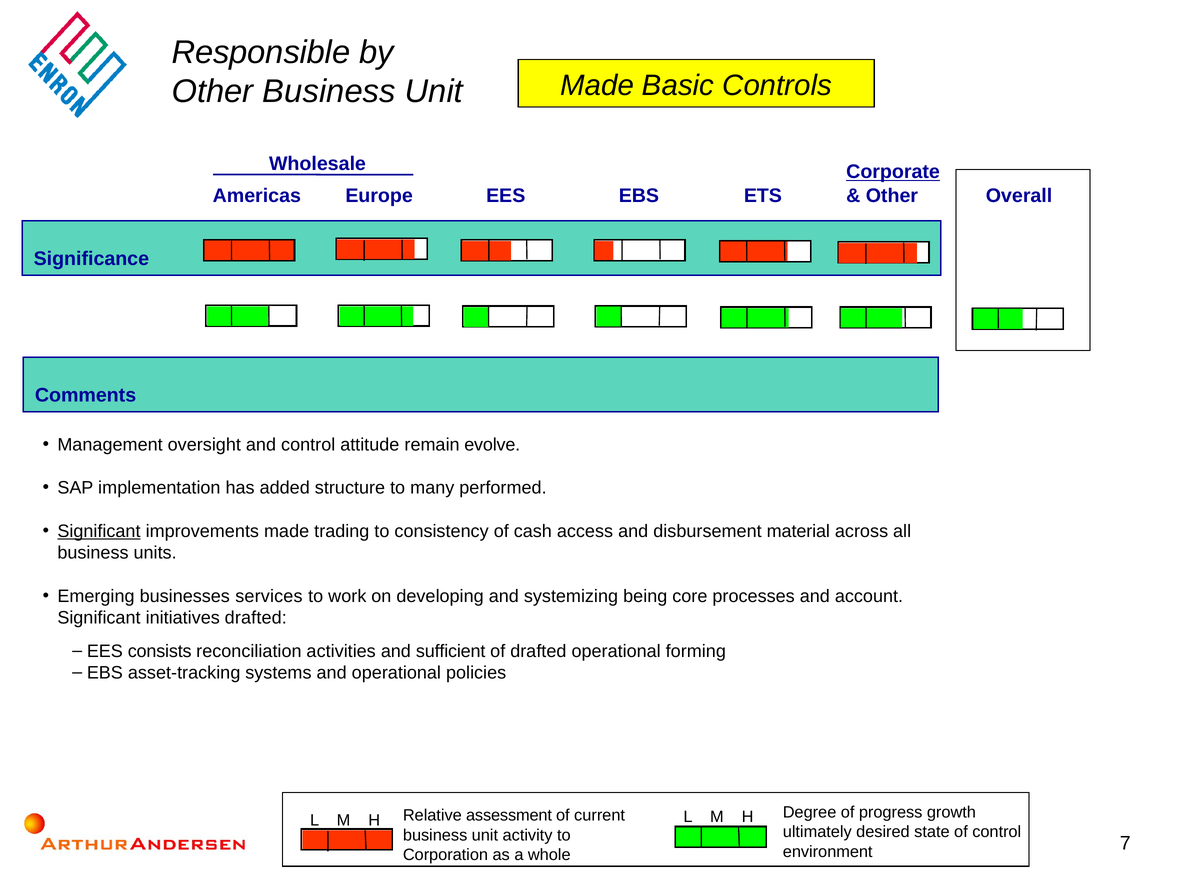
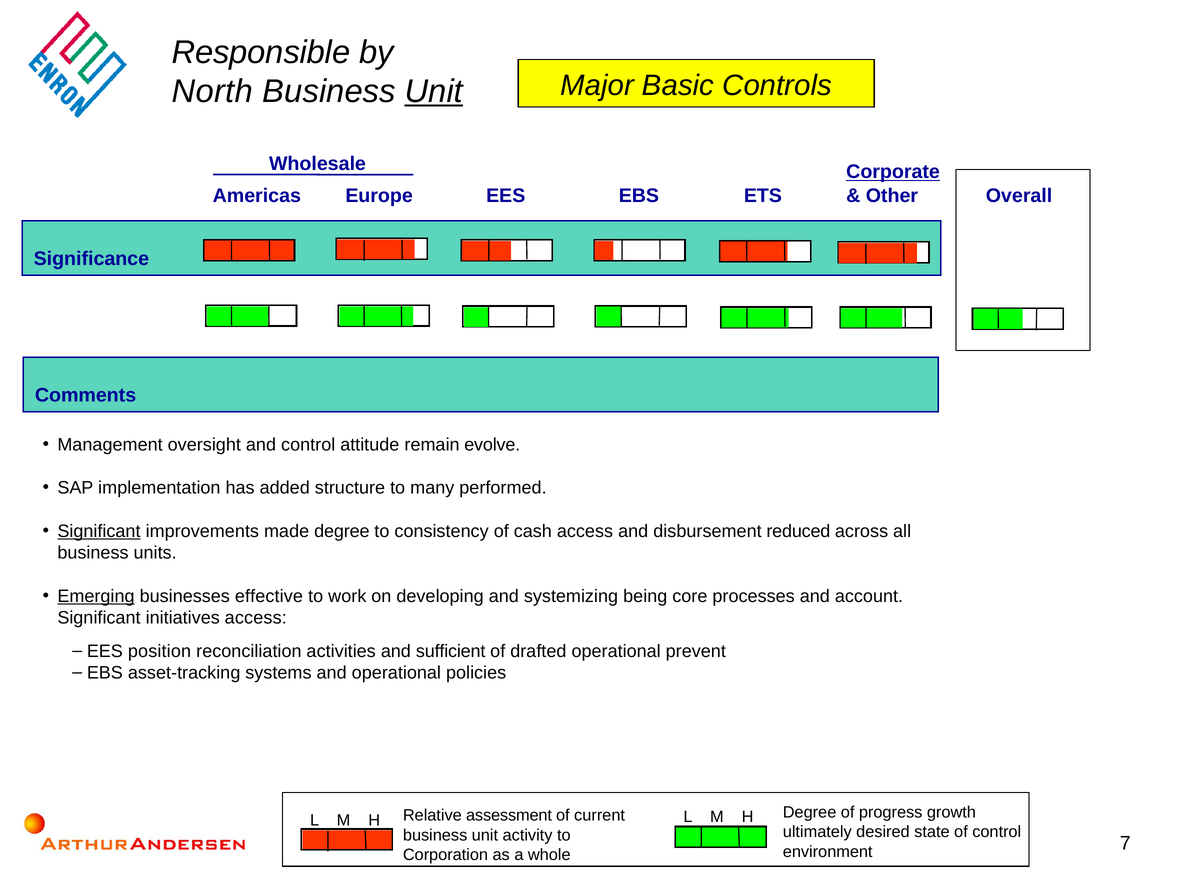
Made: Made -> Major (597, 85)
Other: Other -> North (212, 91)
Unit underline: none -> present (434, 91)
made trading: trading -> degree (342, 531)
material: material -> reduced (798, 531)
Emerging underline: none -> present (96, 596)
services: services -> effective (269, 596)
initiatives drafted: drafted -> access (256, 617)
consists: consists -> position (160, 651)
forming: forming -> prevent (696, 651)
